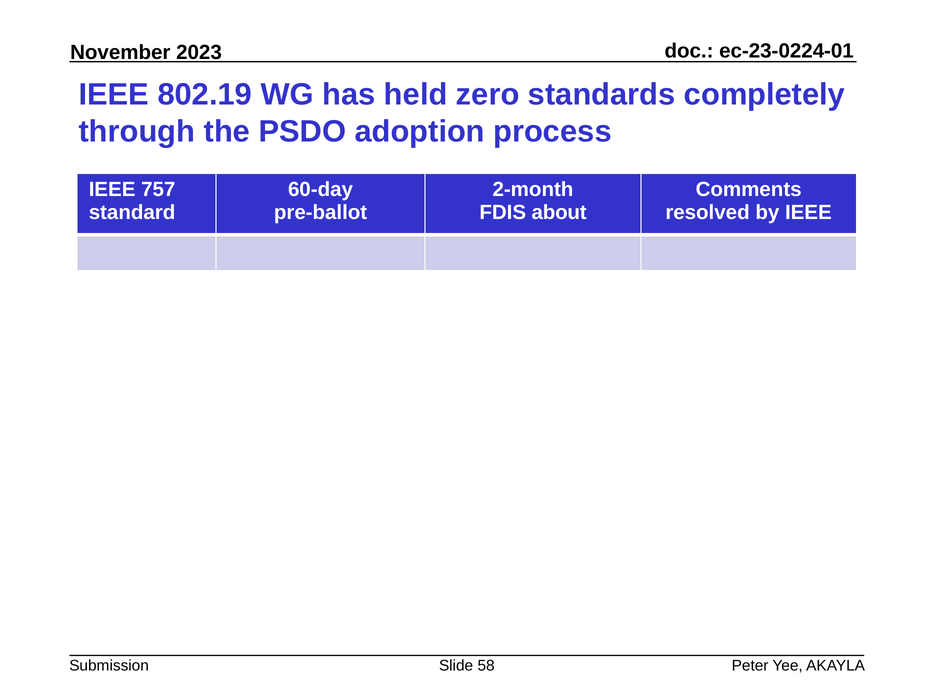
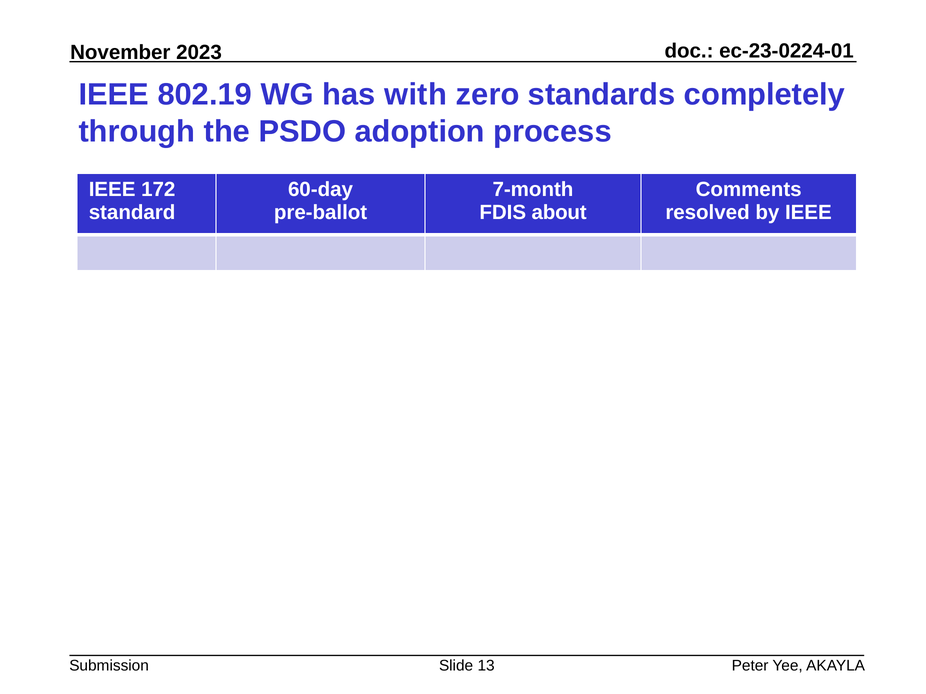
held: held -> with (416, 95)
757: 757 -> 172 (158, 190)
2-month: 2-month -> 7-month (533, 190)
58: 58 -> 13 (486, 666)
